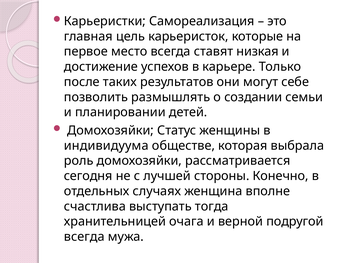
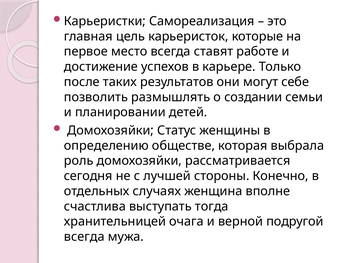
низкая: низкая -> работе (258, 51)
индивидуума: индивидуума -> определению (106, 145)
